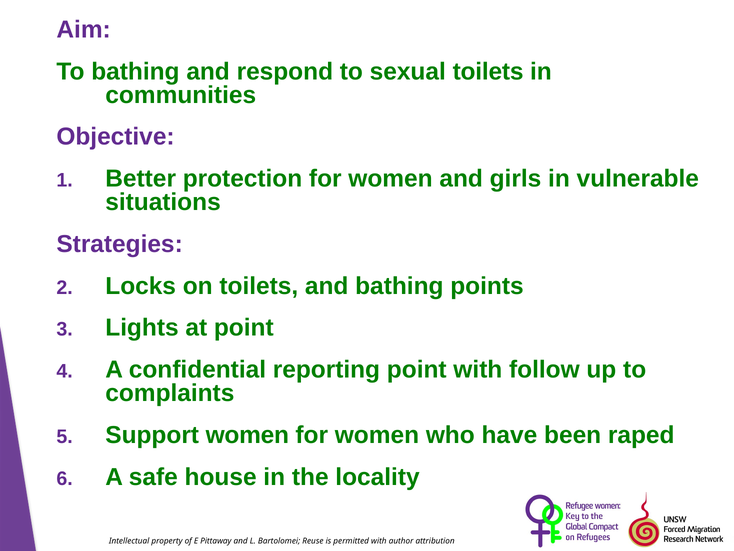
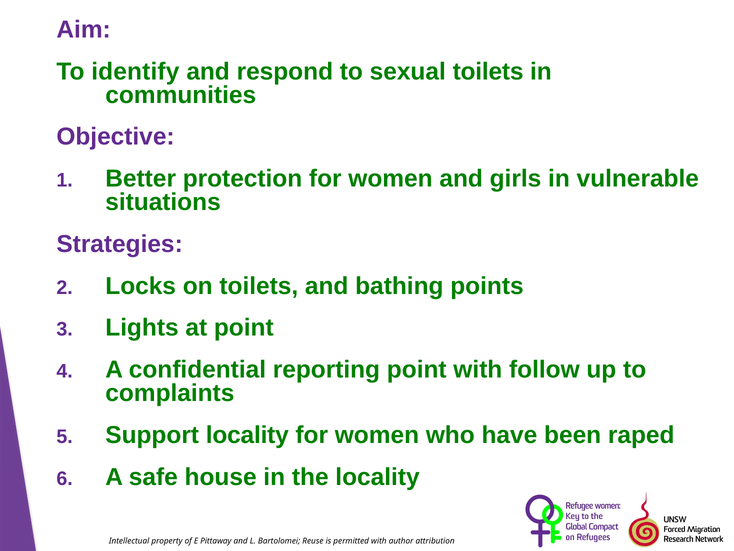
To bathing: bathing -> identify (135, 71)
Support women: women -> locality (247, 435)
